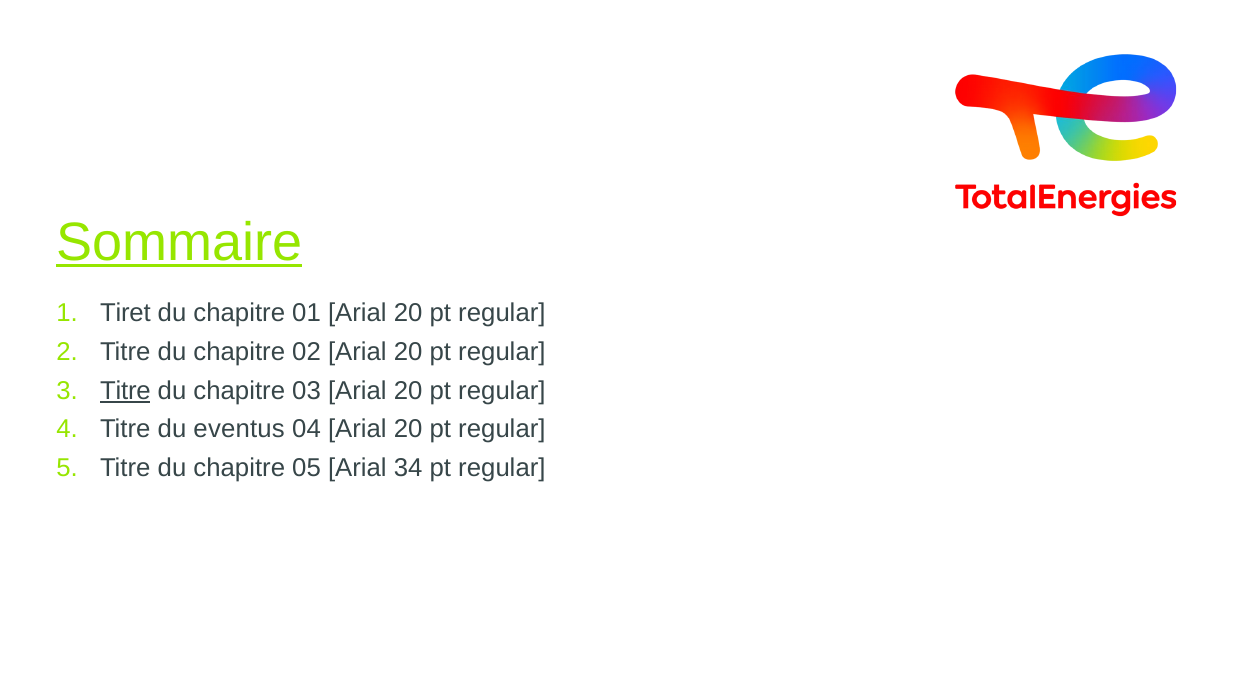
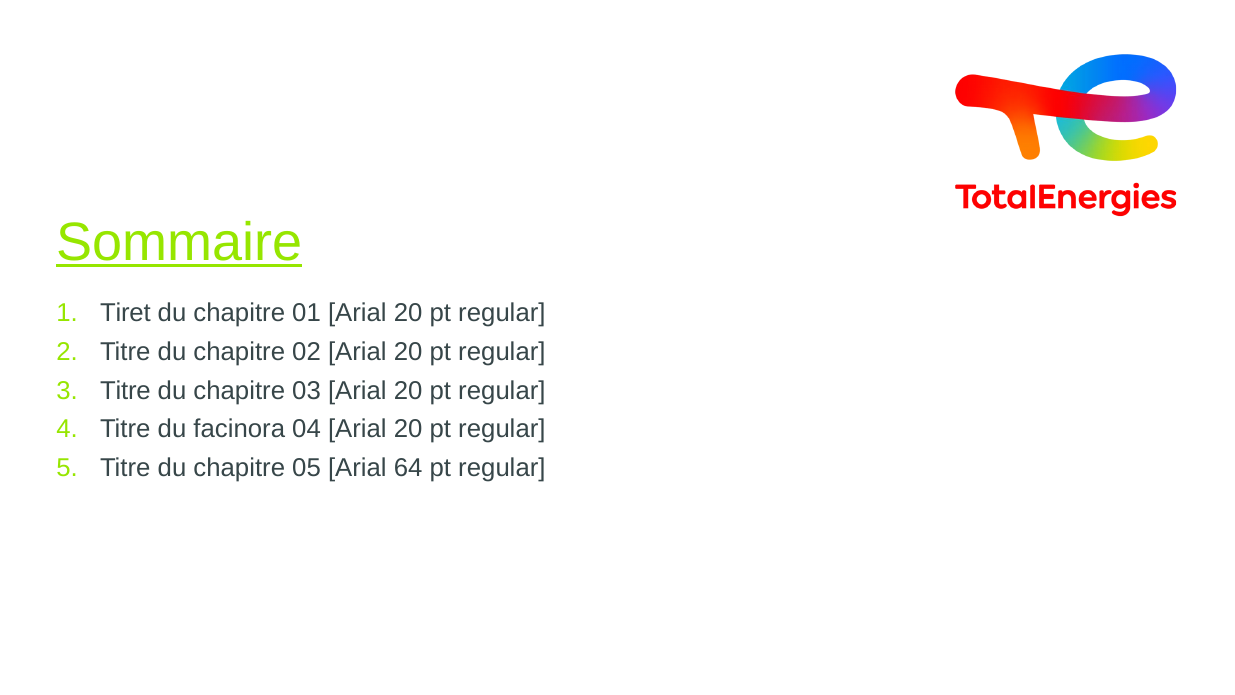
Titre underline: present -> none (125, 390)
eventus: eventus -> facinora (239, 429)
34: 34 -> 64 (408, 468)
